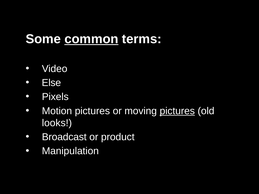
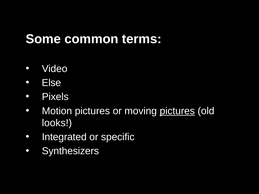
common underline: present -> none (91, 39)
Broadcast: Broadcast -> Integrated (64, 137)
product: product -> specific (118, 137)
Manipulation: Manipulation -> Synthesizers (70, 151)
